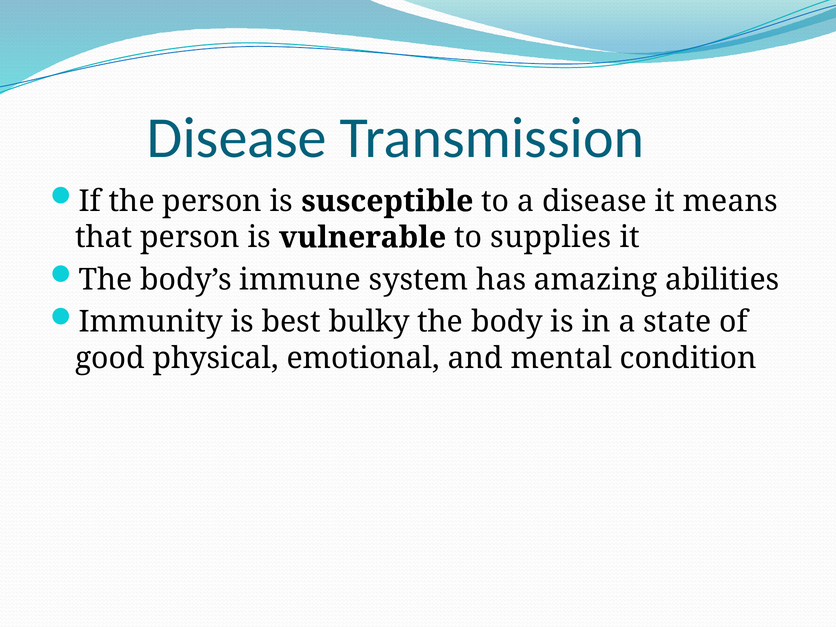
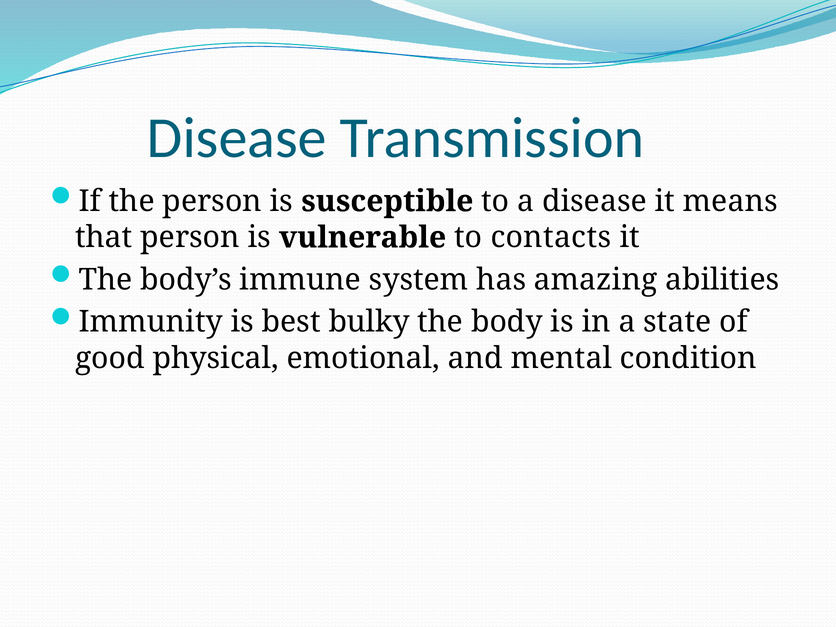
supplies: supplies -> contacts (551, 237)
